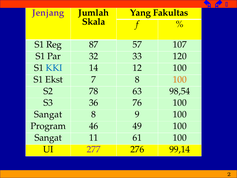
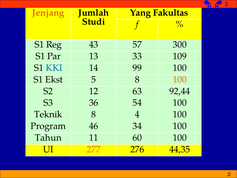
Jenjang colour: purple -> orange (48, 13)
Skala: Skala -> Studi (94, 22)
87: 87 -> 43 (94, 44)
107: 107 -> 300 (180, 44)
32: 32 -> 13 (94, 56)
120: 120 -> 109 (180, 56)
12: 12 -> 99 (137, 68)
7: 7 -> 5 (94, 79)
78: 78 -> 12 (94, 91)
98,54: 98,54 -> 92,44 (180, 91)
76: 76 -> 54 (137, 103)
Sangat: Sangat -> Teknik (48, 114)
9: 9 -> 4 (137, 114)
49: 49 -> 34 (137, 126)
Sangat: Sangat -> Tahun (48, 137)
61: 61 -> 60 (137, 137)
277 colour: purple -> orange (94, 149)
99,14: 99,14 -> 44,35 (180, 149)
